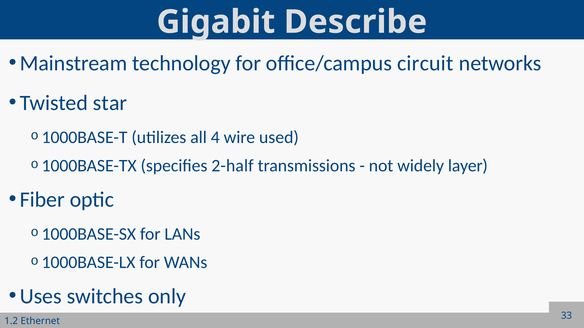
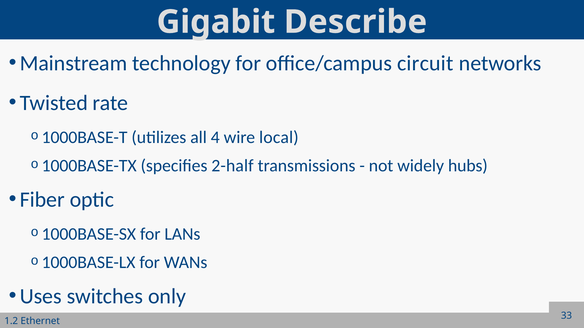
star: star -> rate (110, 103)
used: used -> local (279, 138)
layer: layer -> hubs (468, 166)
